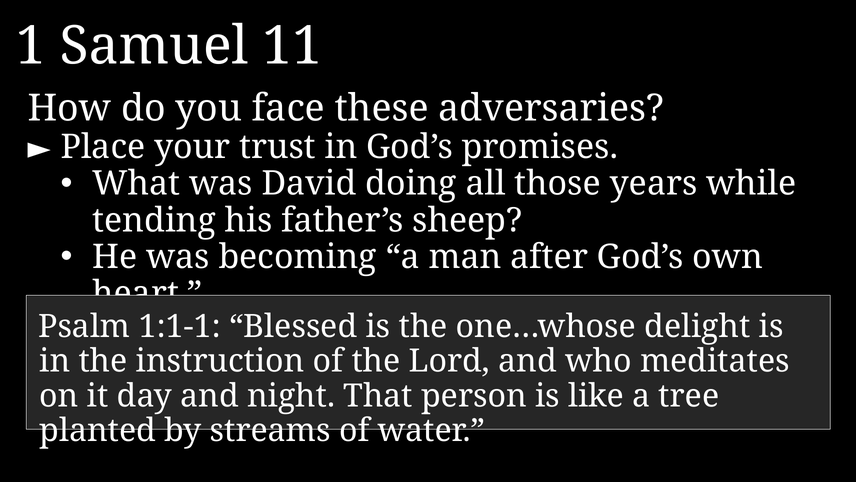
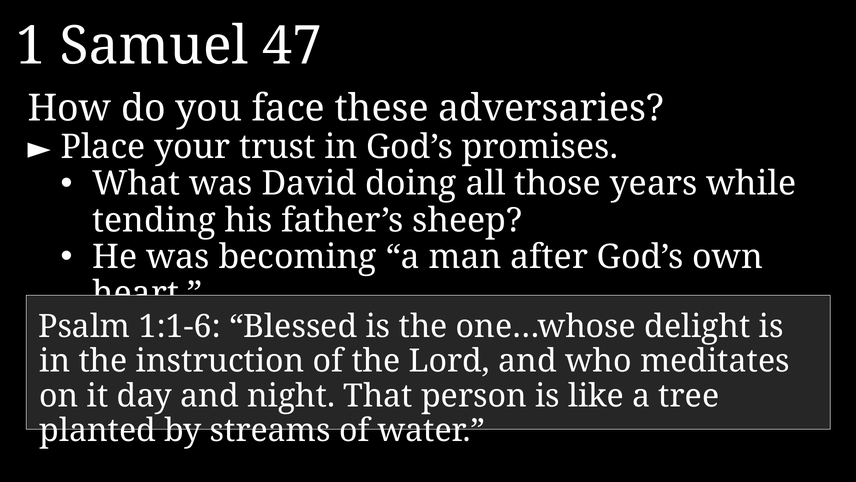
11: 11 -> 47 (292, 46)
1:1-1: 1:1-1 -> 1:1-6 (180, 326)
